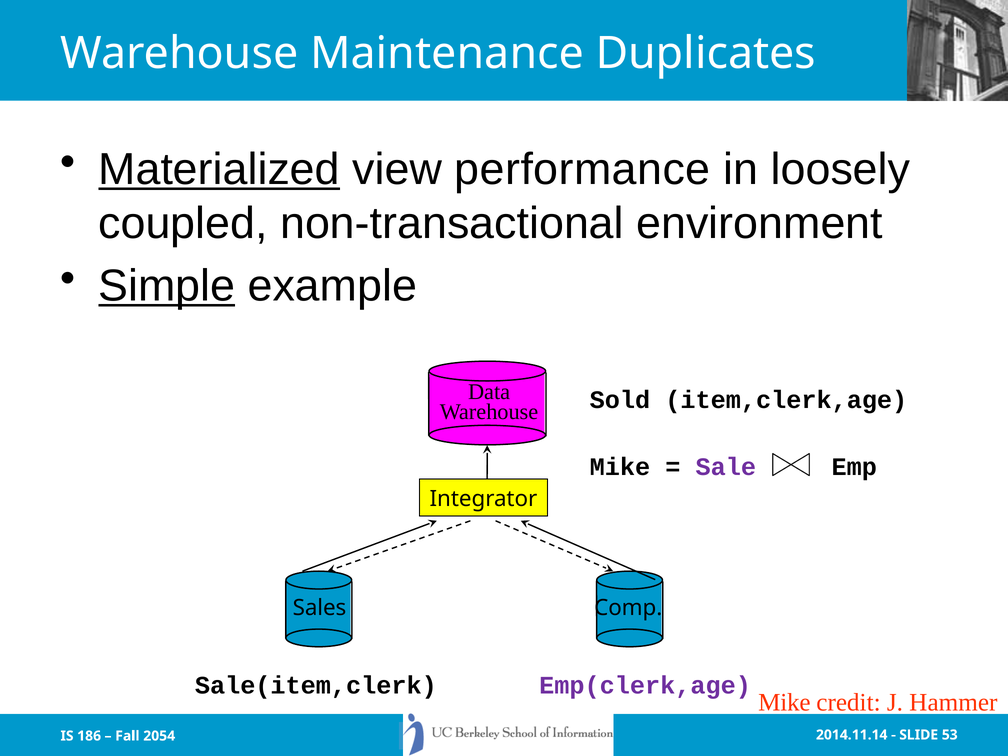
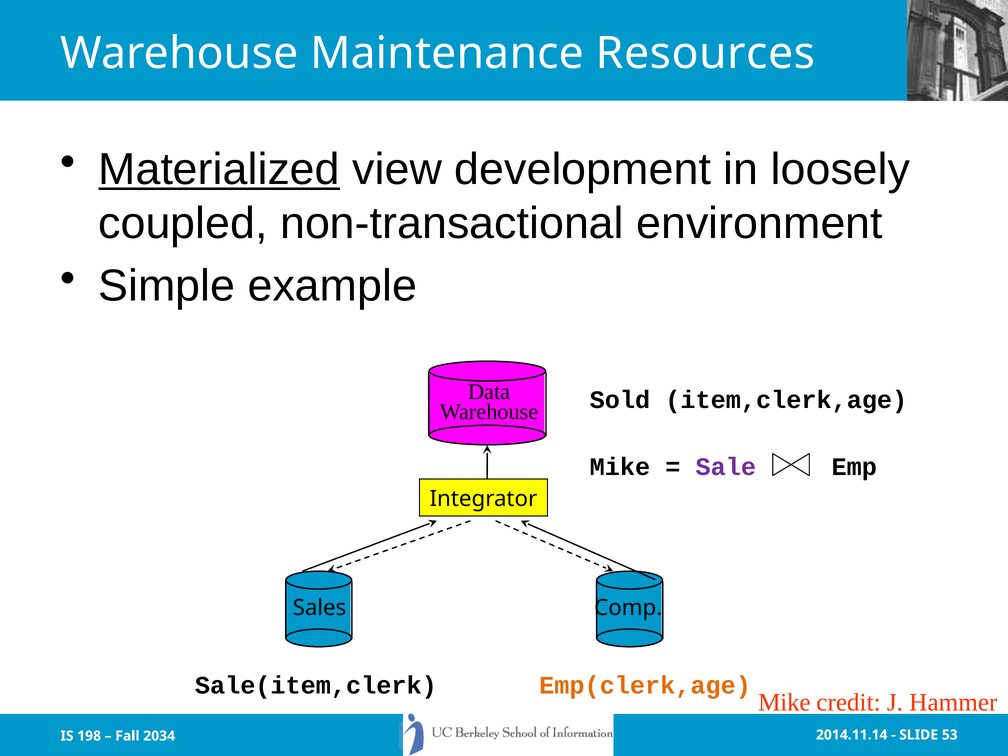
Duplicates: Duplicates -> Resources (706, 54)
performance: performance -> development (583, 169)
Simple underline: present -> none (167, 286)
Emp(clerk,age colour: purple -> orange (645, 685)
186: 186 -> 198 (89, 736)
2054: 2054 -> 2034 (159, 736)
